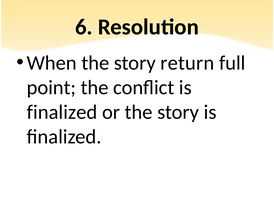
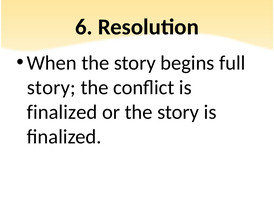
return: return -> begins (187, 63)
point: point -> story (51, 88)
